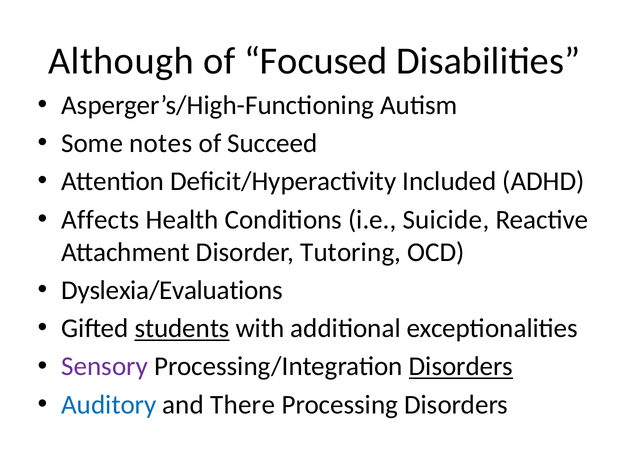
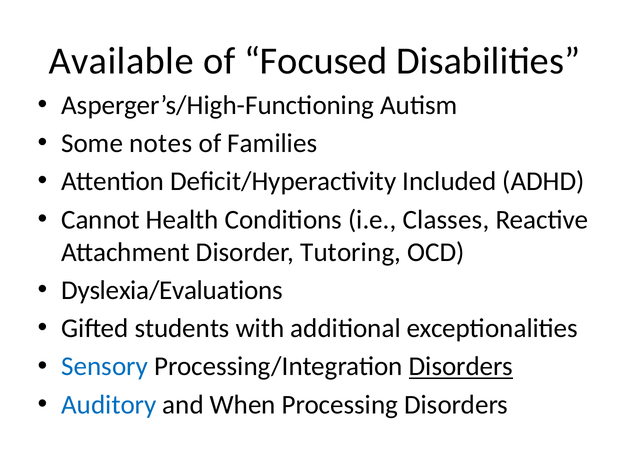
Although: Although -> Available (121, 61)
Succeed: Succeed -> Families (272, 143)
Affects: Affects -> Cannot (101, 220)
Suicide: Suicide -> Classes (446, 220)
students underline: present -> none (182, 328)
Sensory colour: purple -> blue (105, 366)
There: There -> When (243, 404)
